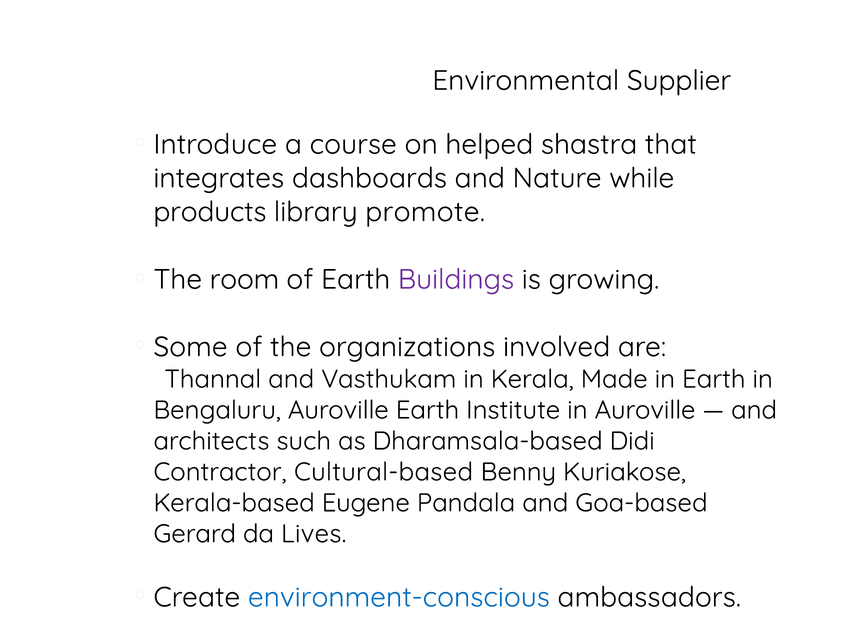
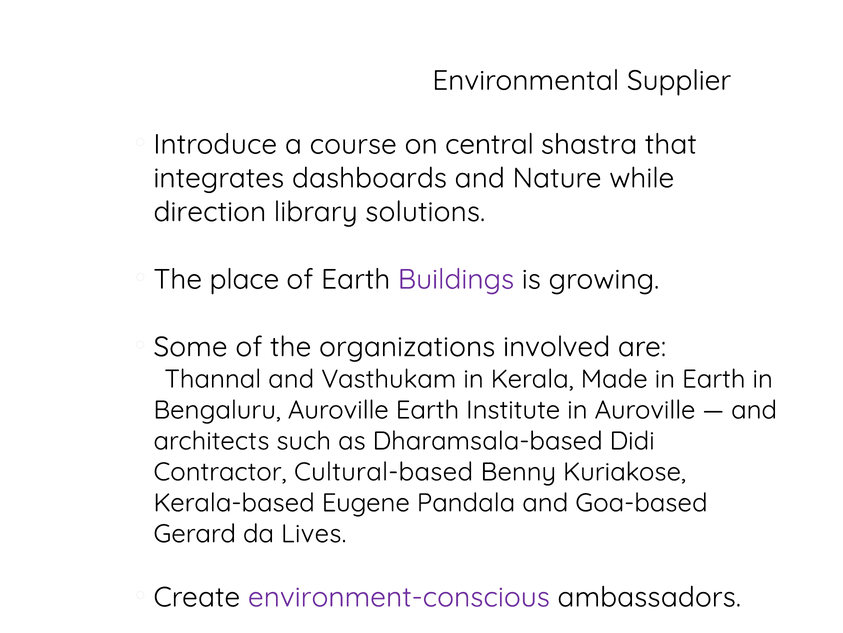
helped: helped -> central (489, 144)
products: products -> direction (210, 212)
promote: promote -> solutions (425, 212)
room: room -> place (244, 279)
environment-conscious colour: blue -> purple (399, 597)
